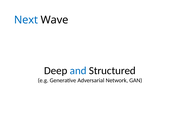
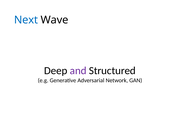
and colour: blue -> purple (78, 71)
